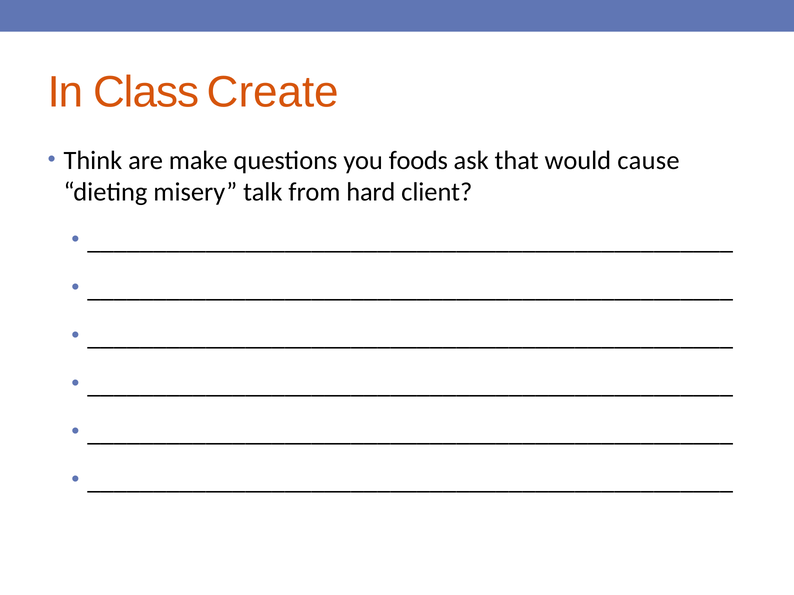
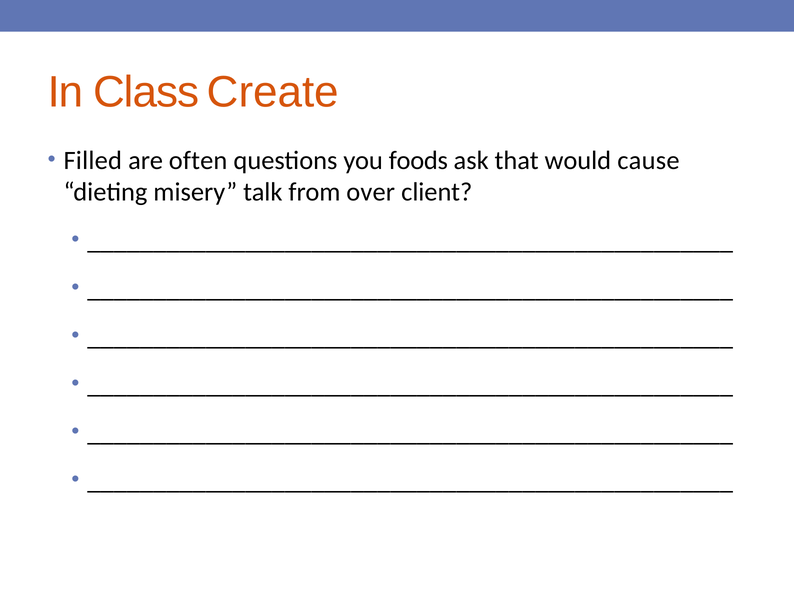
Think: Think -> Filled (93, 161)
make: make -> often (198, 161)
hard: hard -> over (371, 192)
